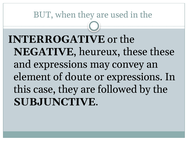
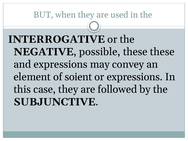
heureux: heureux -> possible (100, 52)
doute: doute -> soient (78, 77)
